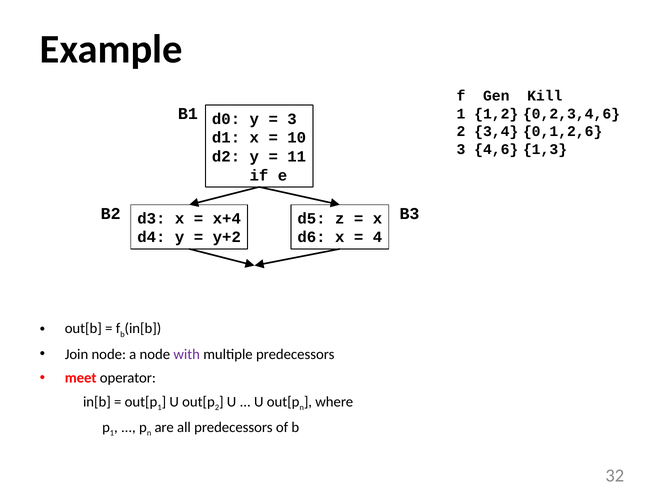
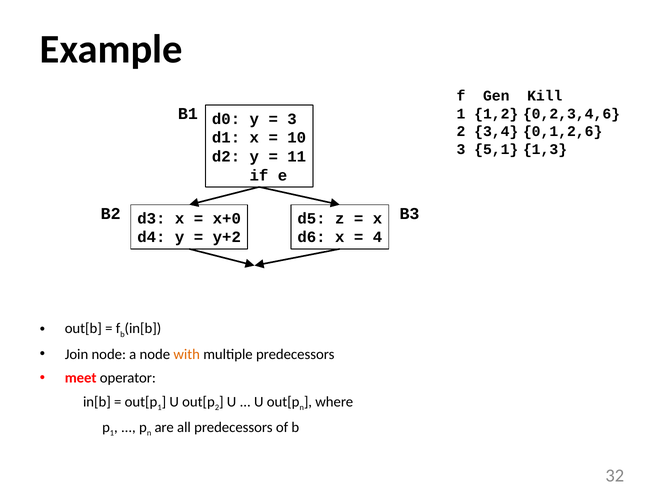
4,6: 4,6 -> 5,1 (496, 149)
x+4: x+4 -> x+0 (227, 218)
with colour: purple -> orange (187, 354)
